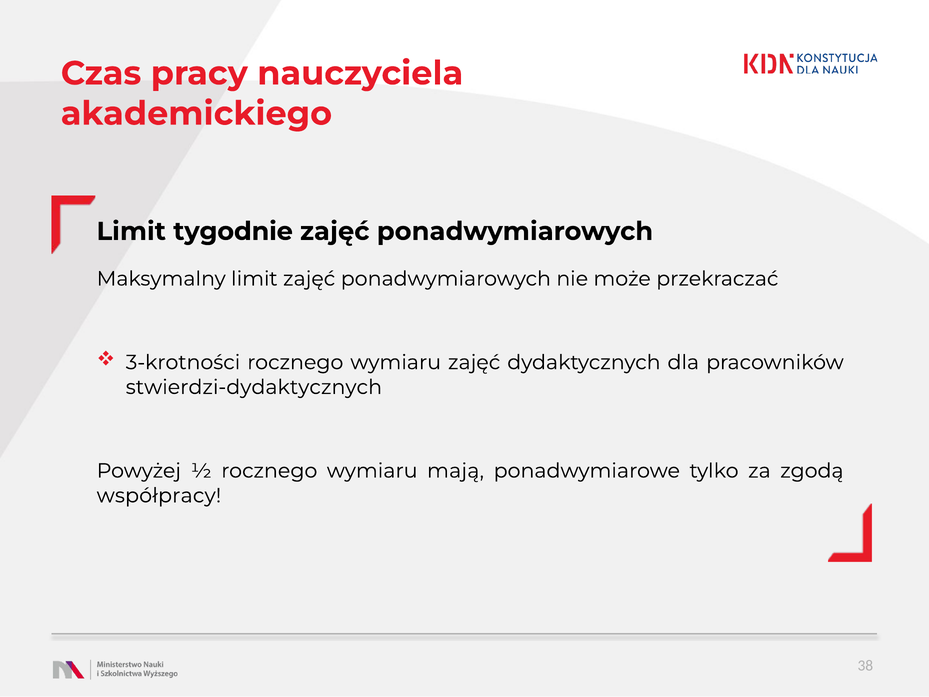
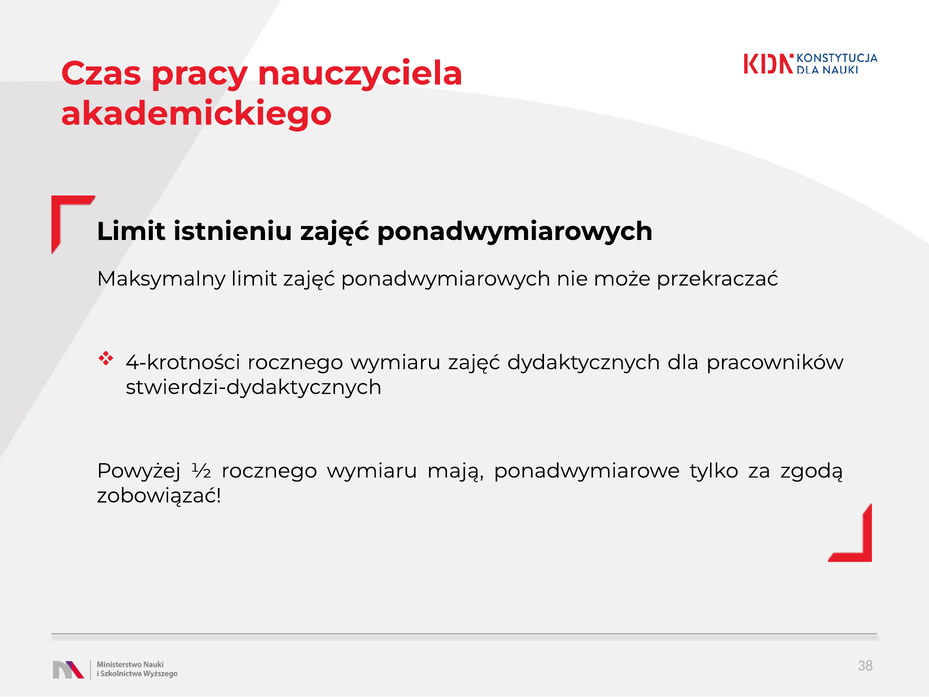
tygodnie: tygodnie -> istnieniu (233, 231)
3-krotności: 3-krotności -> 4-krotności (183, 362)
współpracy: współpracy -> zobowiązać (159, 495)
